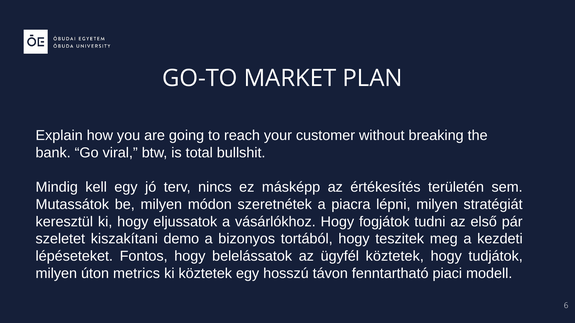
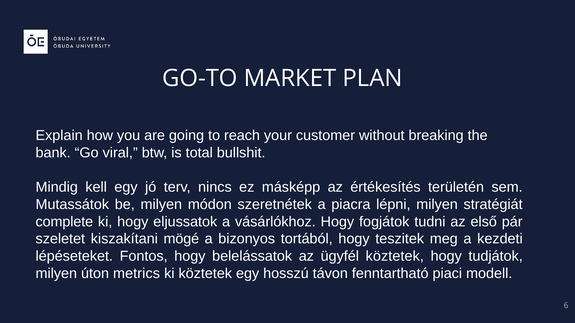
keresztül: keresztül -> complete (64, 222)
demo: demo -> mögé (181, 239)
